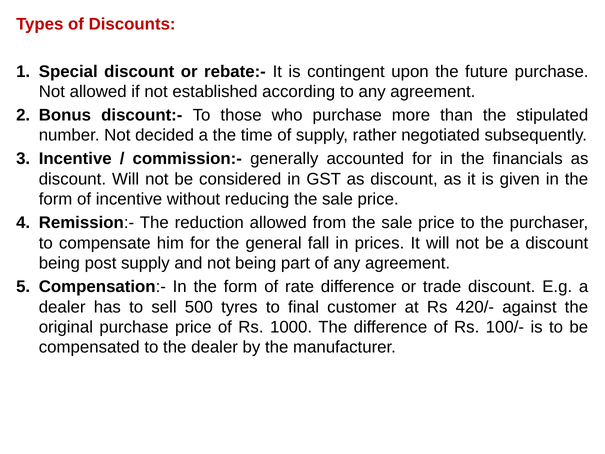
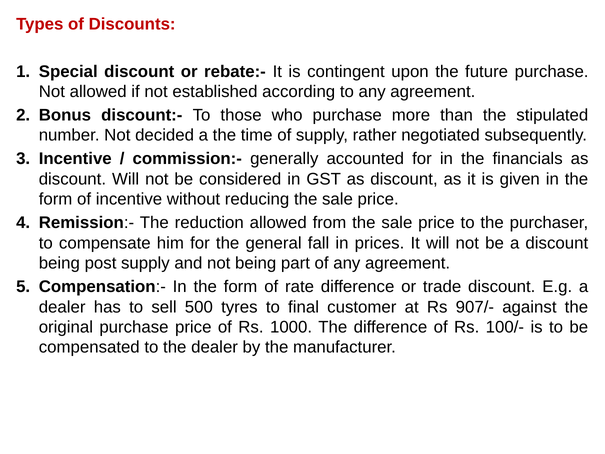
420/-: 420/- -> 907/- (475, 307)
